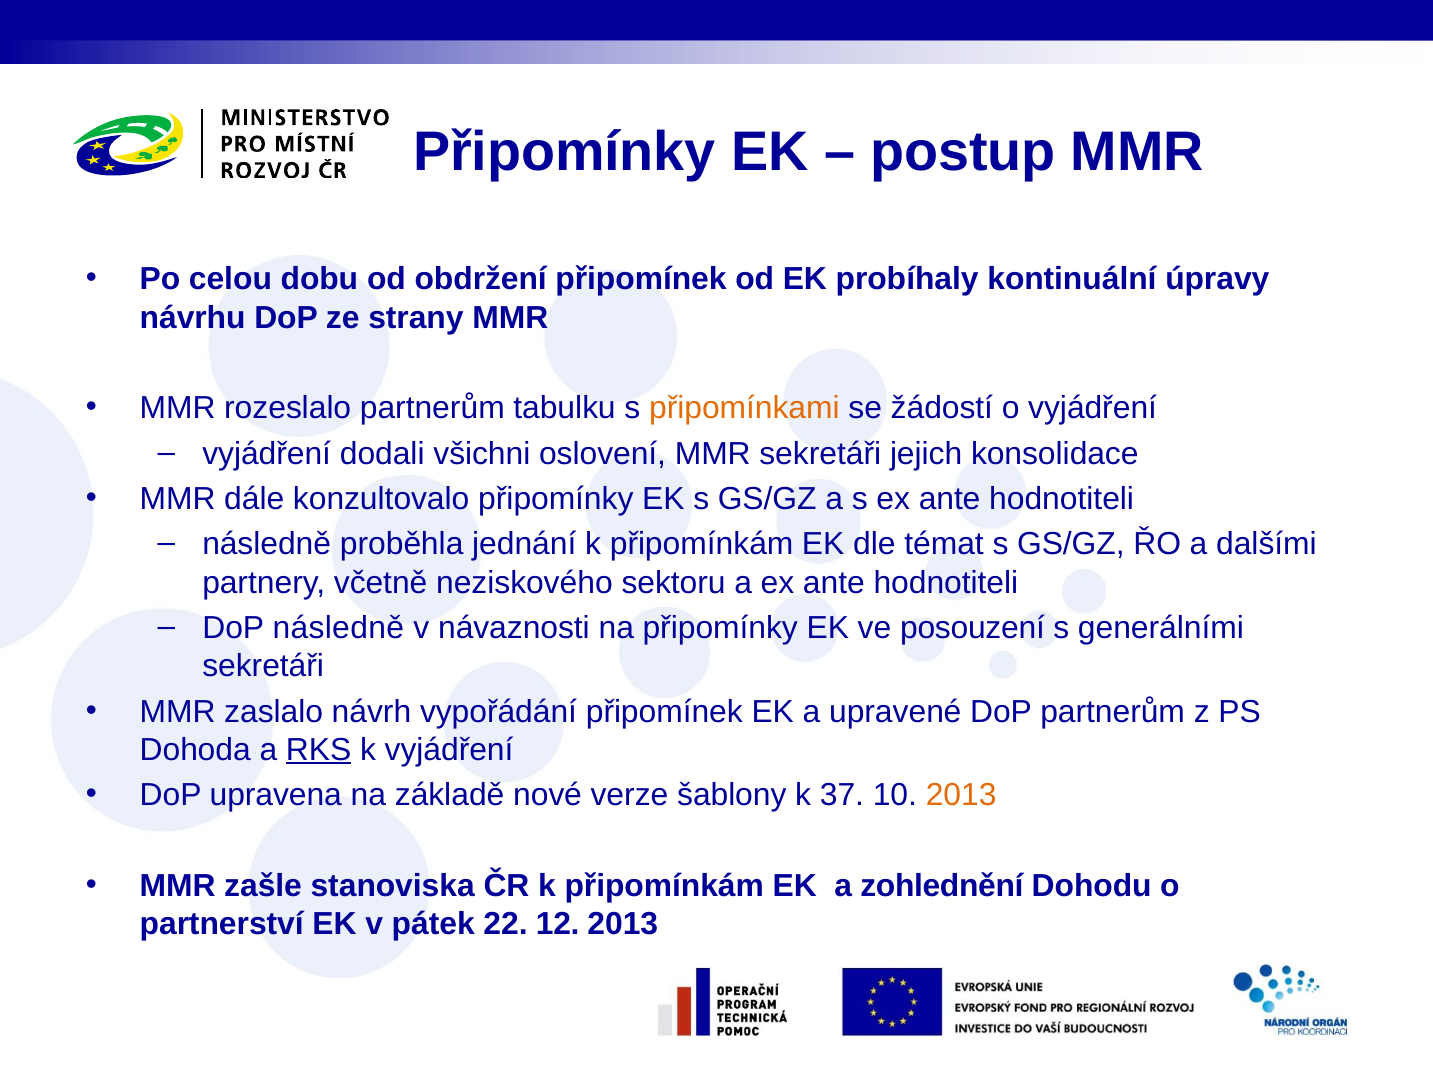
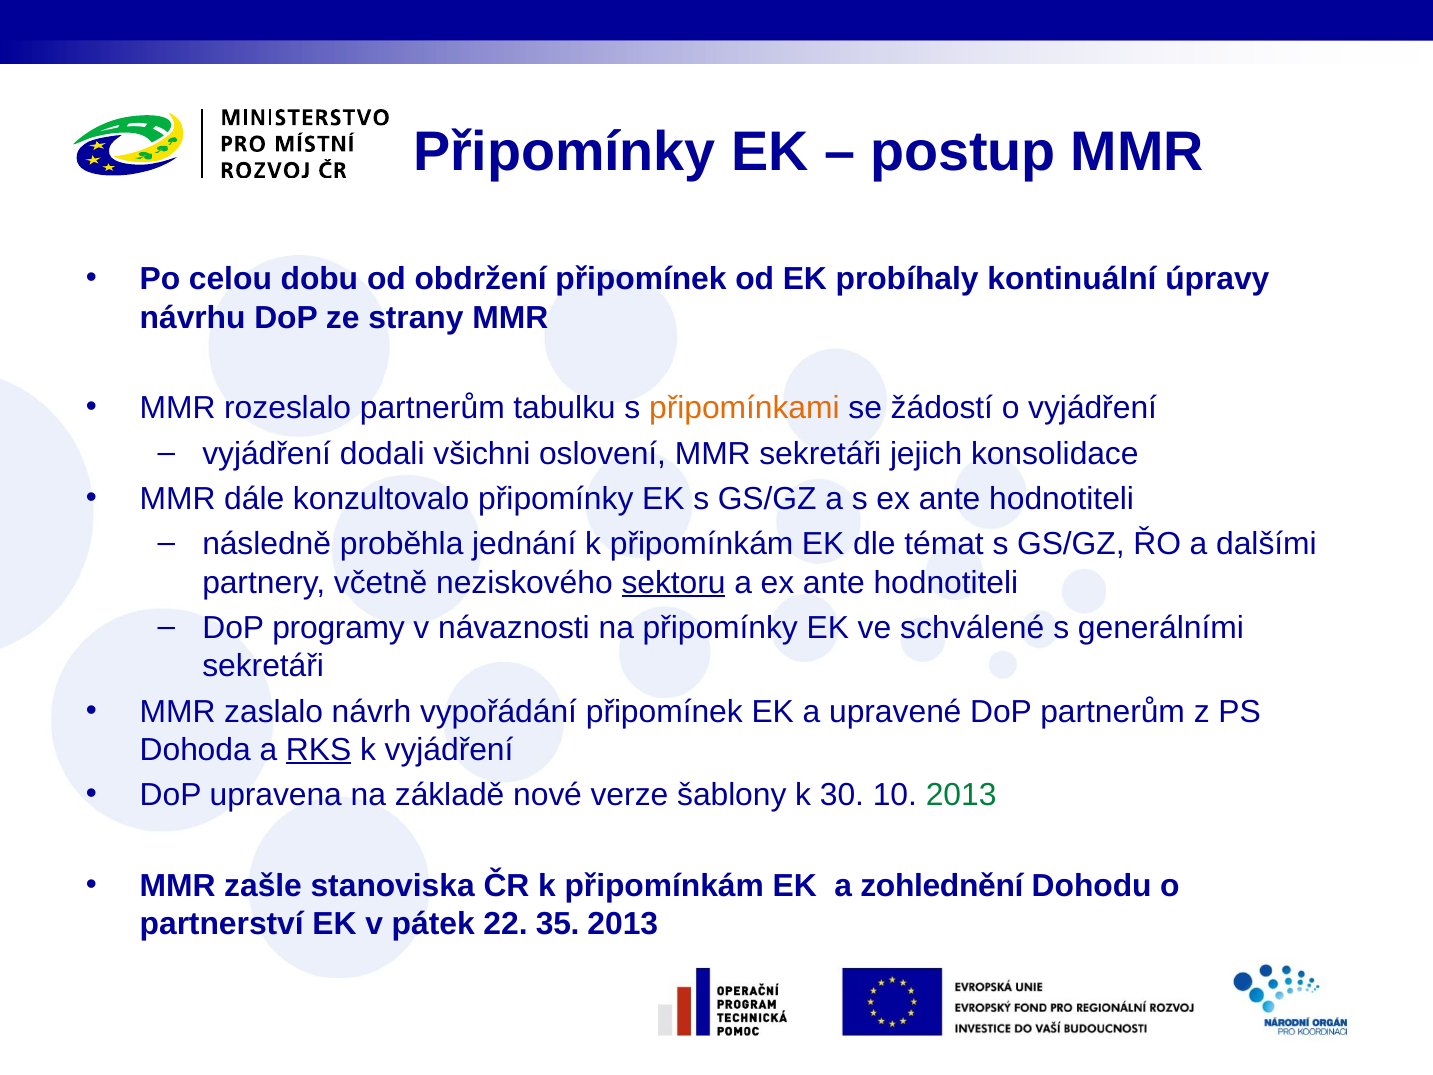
sektoru underline: none -> present (674, 582)
DoP následně: následně -> programy (339, 628)
posouzení: posouzení -> schválené (972, 628)
37: 37 -> 30 (842, 795)
2013 colour: orange -> green (961, 795)
12: 12 -> 35 (558, 924)
